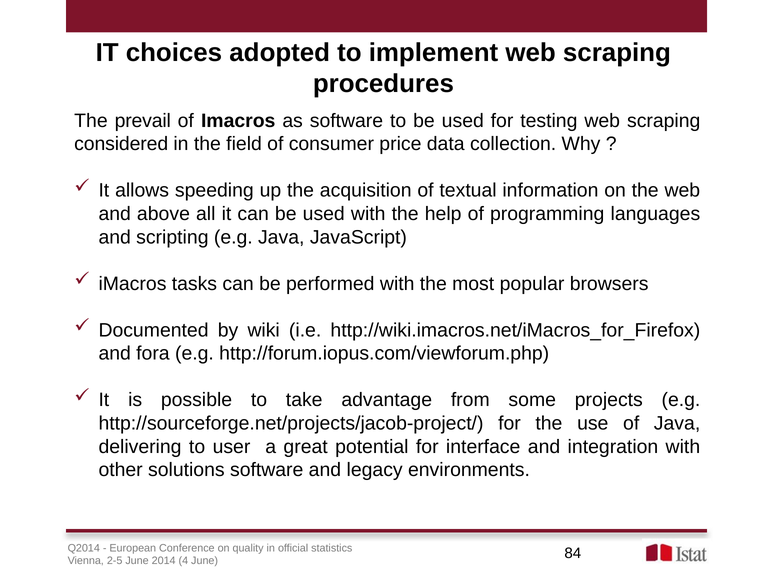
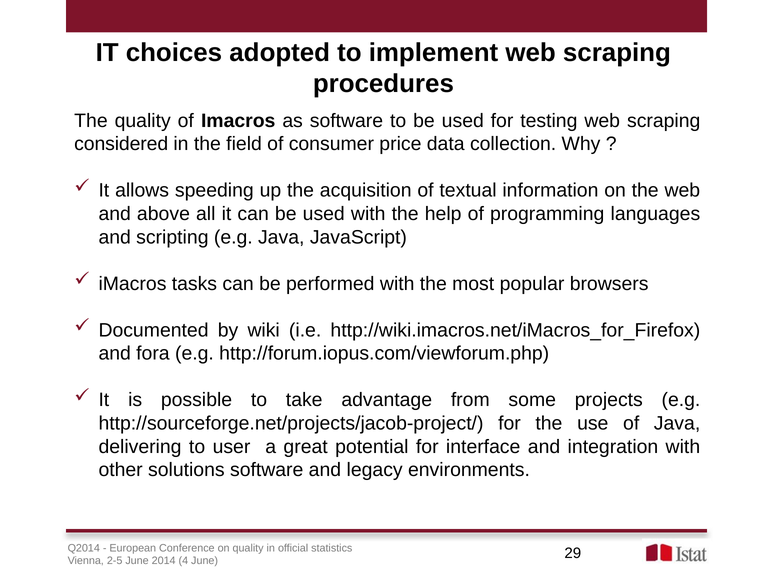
The prevail: prevail -> quality (143, 121)
84: 84 -> 29 (573, 554)
